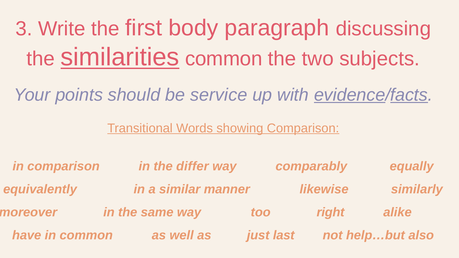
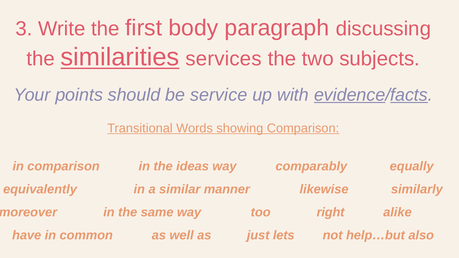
similarities common: common -> services (224, 59)
differ: differ -> ideas (193, 166)
last: last -> lets (284, 235)
